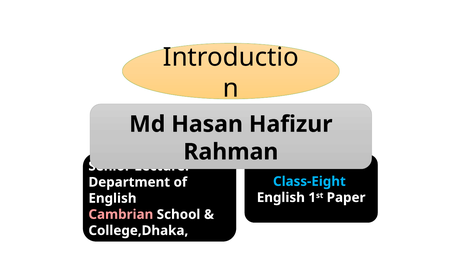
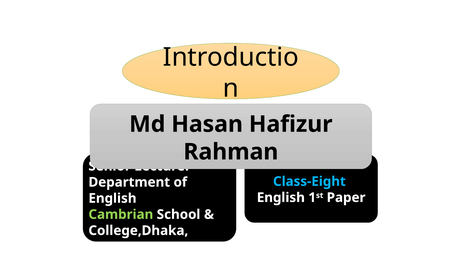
Cambrian colour: pink -> light green (121, 214)
